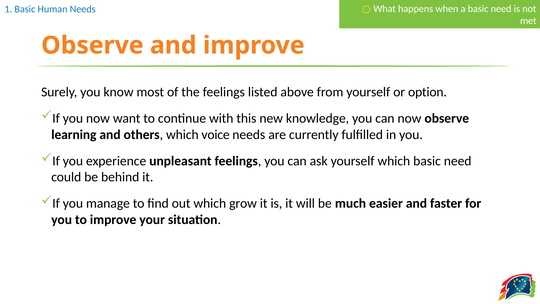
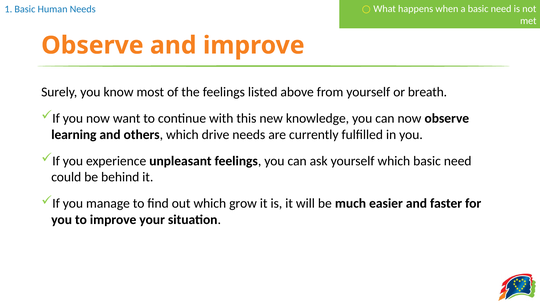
option: option -> breath (427, 92)
voice: voice -> drive (216, 134)
